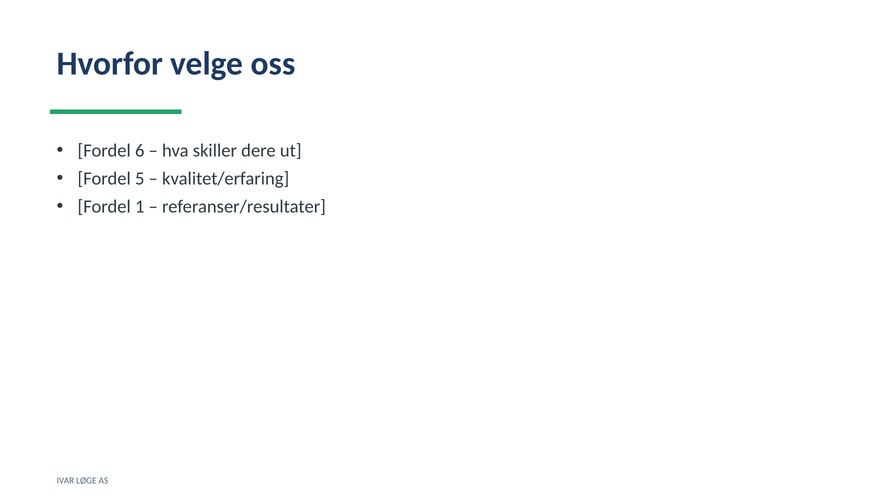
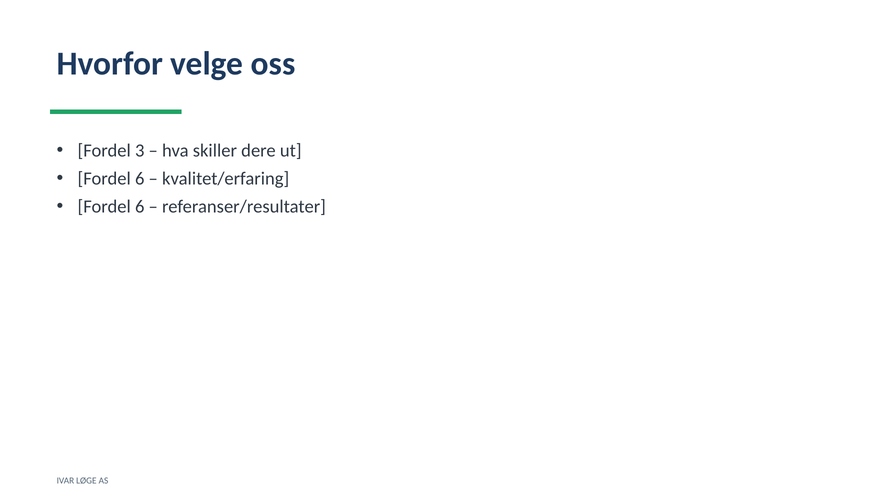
6: 6 -> 3 (140, 151)
5: 5 -> 6 (140, 179)
1: 1 -> 6 (140, 207)
